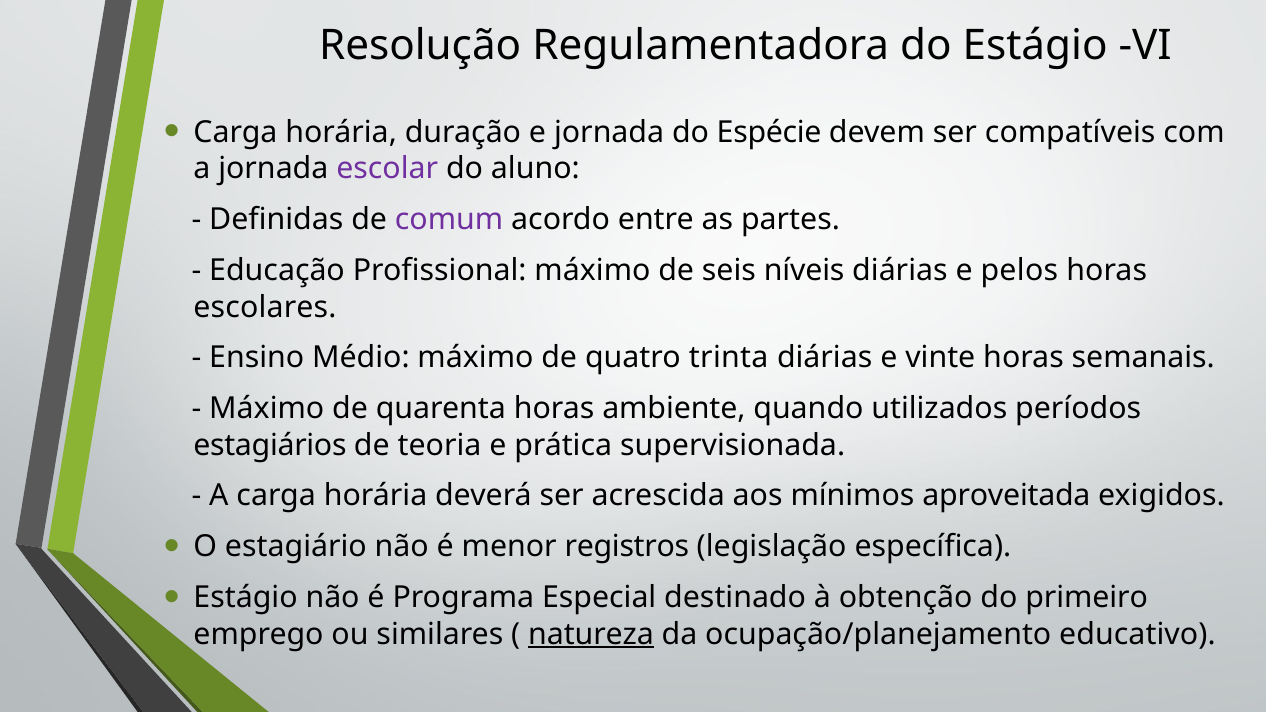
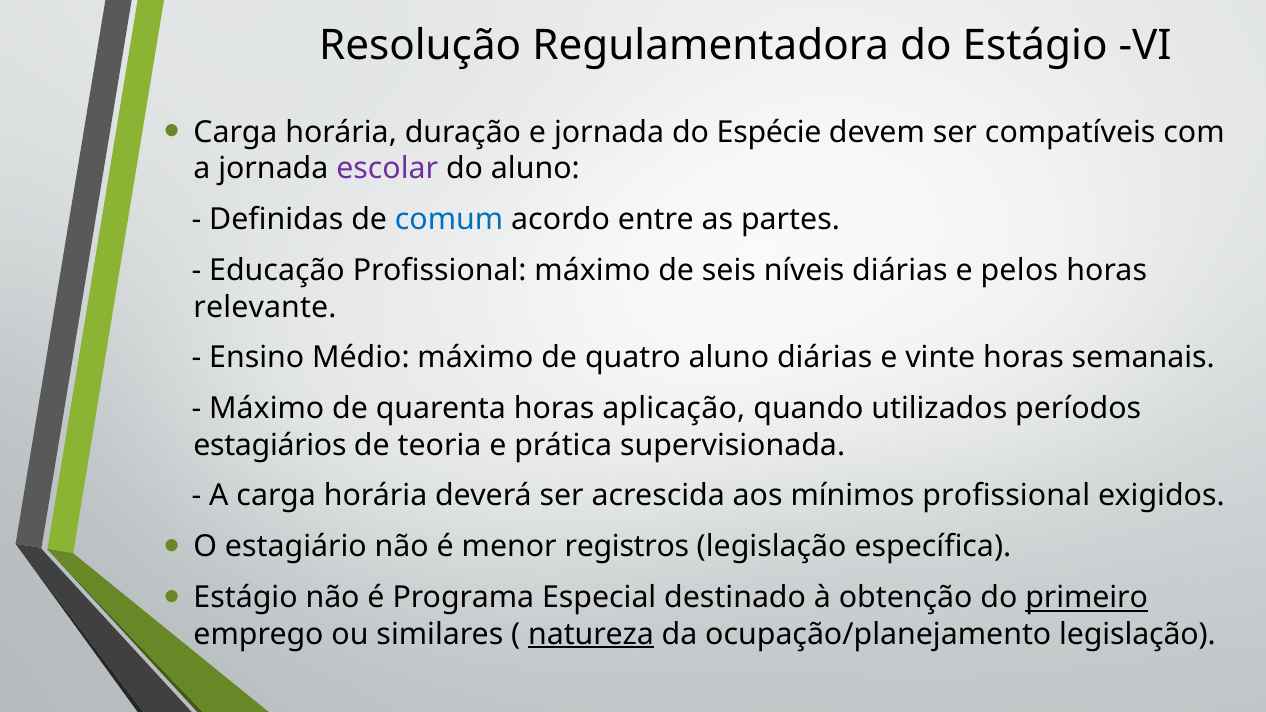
comum colour: purple -> blue (449, 220)
escolares: escolares -> relevante (265, 307)
quatro trinta: trinta -> aluno (729, 358)
ambiente: ambiente -> aplicação (674, 409)
mínimos aproveitada: aproveitada -> profissional (1006, 496)
primeiro underline: none -> present (1087, 598)
ocupação/planejamento educativo: educativo -> legislação (1138, 634)
